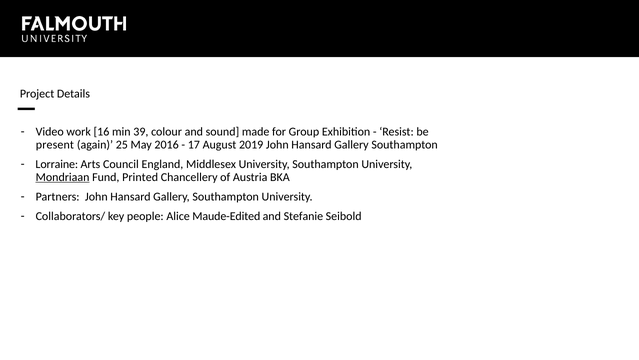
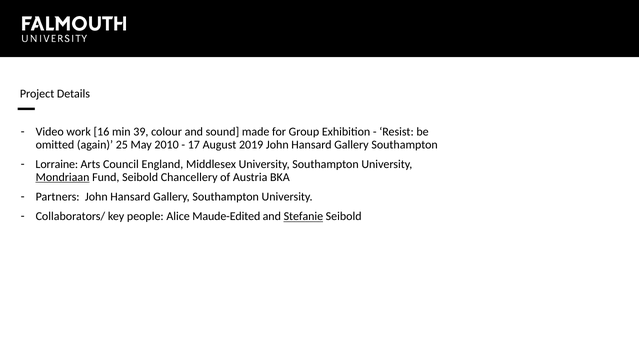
present: present -> omitted (55, 144)
2016: 2016 -> 2010 (167, 144)
Fund Printed: Printed -> Seibold (140, 177)
Stefanie underline: none -> present (303, 216)
